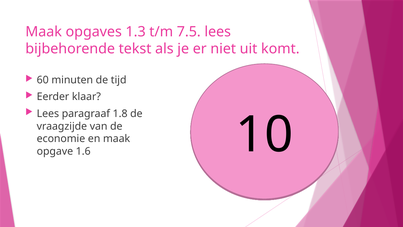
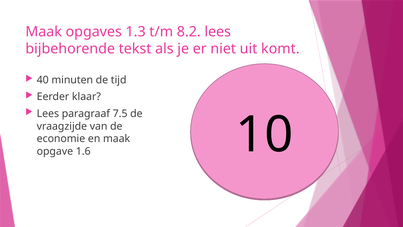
7.5: 7.5 -> 8.2 (189, 32)
60: 60 -> 40 (43, 80)
1.8: 1.8 -> 7.5 (120, 114)
